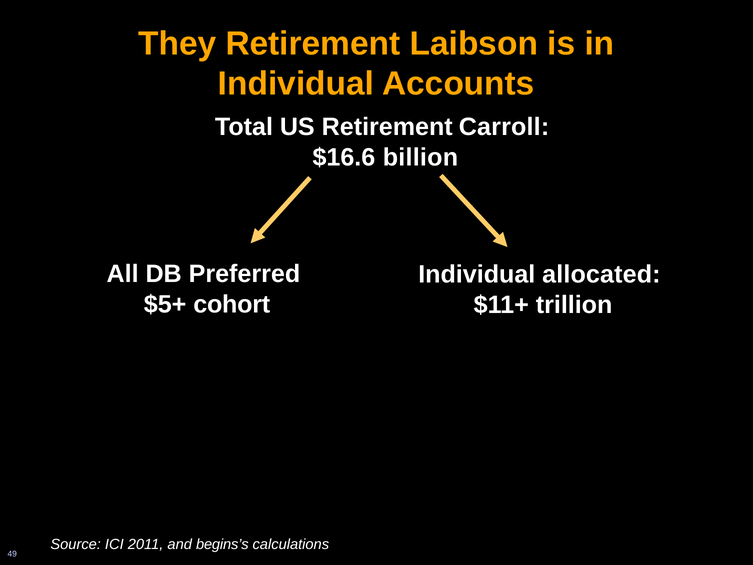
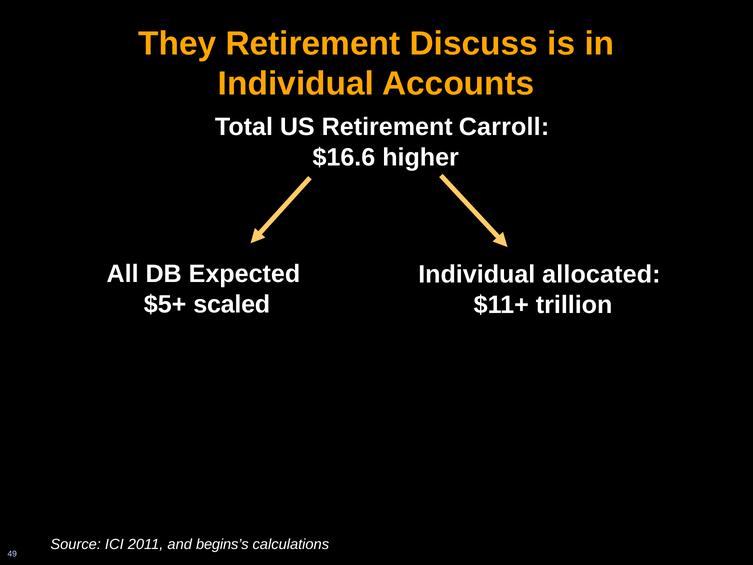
Laibson: Laibson -> Discuss (474, 44)
billion: billion -> higher (421, 157)
Preferred: Preferred -> Expected (244, 274)
cohort: cohort -> scaled (232, 304)
